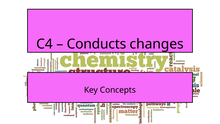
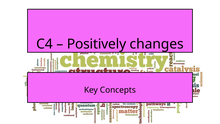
Conducts: Conducts -> Positively (97, 44)
